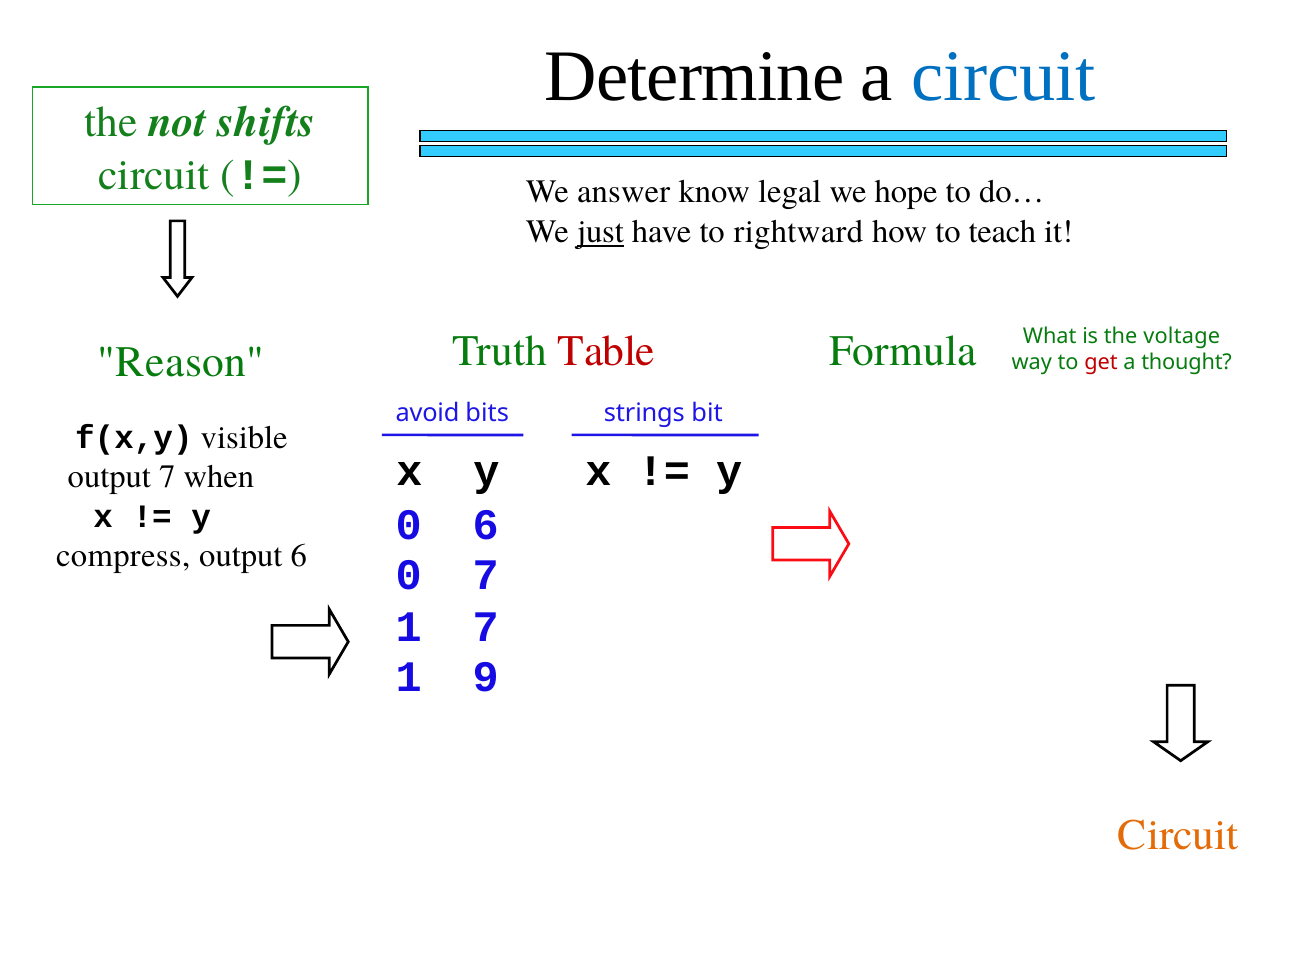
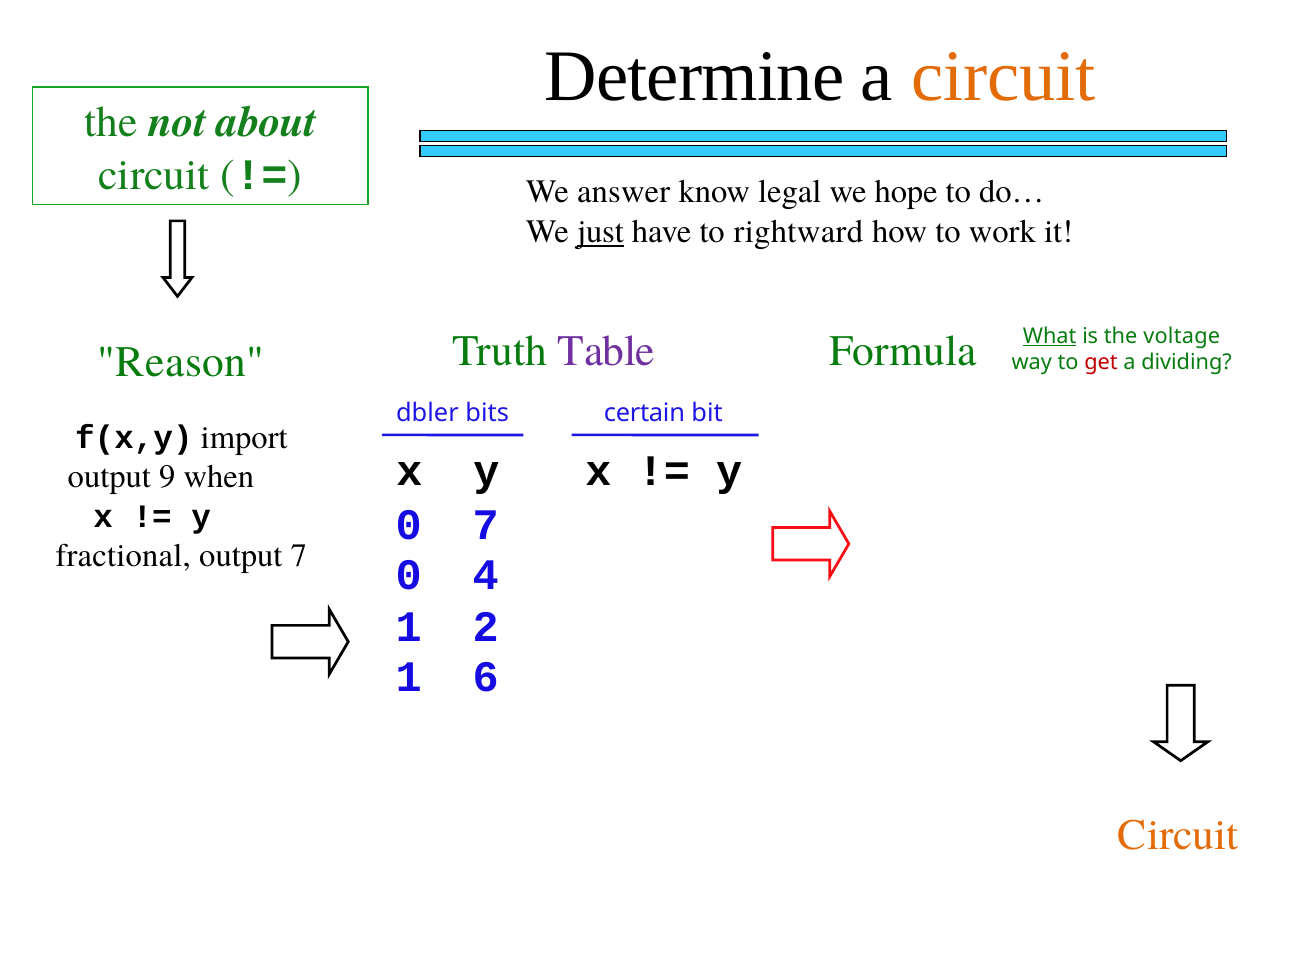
circuit colour: blue -> orange (1004, 77)
shifts: shifts -> about (267, 123)
teach: teach -> work (1002, 232)
What underline: none -> present (1050, 337)
Table colour: red -> purple (607, 351)
thought: thought -> dividing (1187, 363)
avoid: avoid -> dbler (427, 413)
strings: strings -> certain (644, 413)
visible: visible -> import (244, 438)
output 7: 7 -> 9 (167, 477)
0 6: 6 -> 7 (486, 525)
compress: compress -> fractional (123, 556)
output 6: 6 -> 7 (299, 556)
0 7: 7 -> 4 (486, 576)
1 7: 7 -> 2 (486, 627)
9: 9 -> 6 (486, 678)
